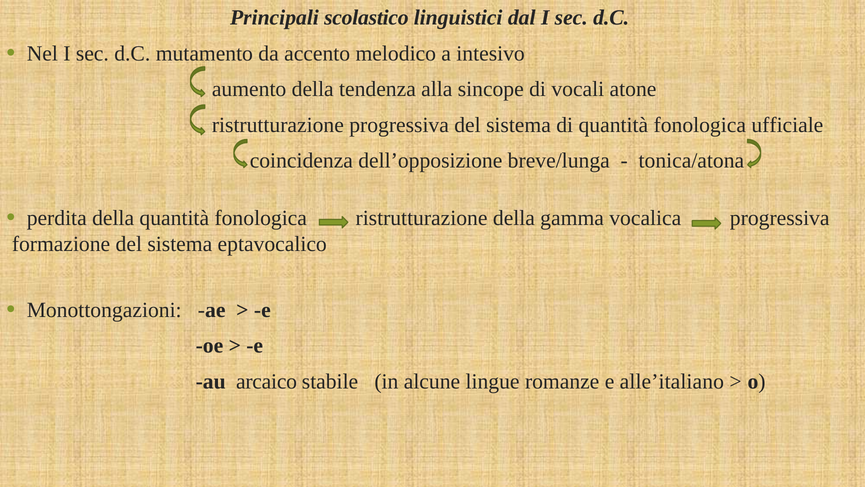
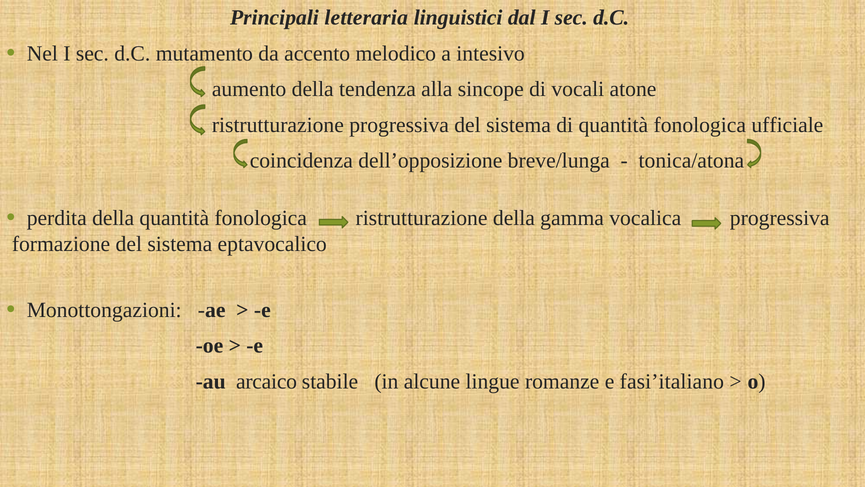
scolastico: scolastico -> letteraria (366, 18)
alle’italiano: alle’italiano -> fasi’italiano (672, 381)
